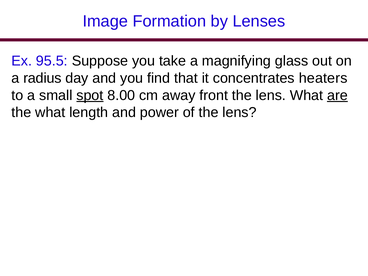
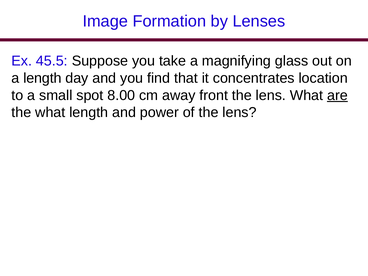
95.5: 95.5 -> 45.5 (52, 61)
a radius: radius -> length (42, 78)
heaters: heaters -> location (323, 78)
spot underline: present -> none (90, 95)
